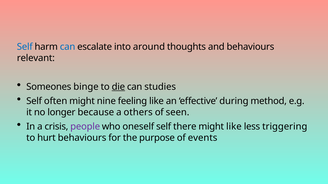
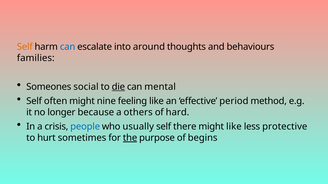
Self colour: blue -> orange (25, 47)
relevant: relevant -> families (36, 58)
binge: binge -> social (86, 87)
studies: studies -> mental (160, 87)
during: during -> period (234, 101)
seen: seen -> hard (178, 113)
people colour: purple -> blue (85, 127)
oneself: oneself -> usually (138, 127)
triggering: triggering -> protective (285, 127)
hurt behaviours: behaviours -> sometimes (82, 138)
the underline: none -> present (130, 138)
events: events -> begins (203, 138)
